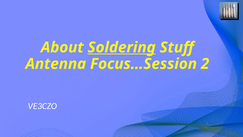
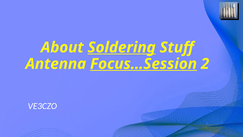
Focus…Session underline: none -> present (144, 64)
